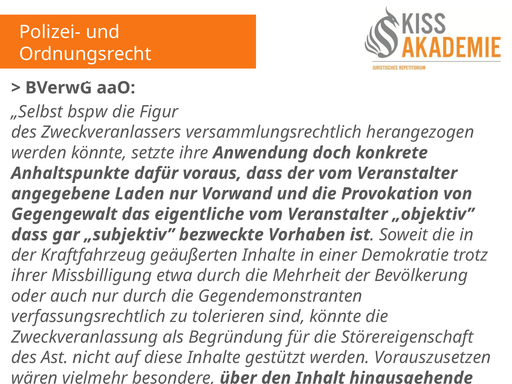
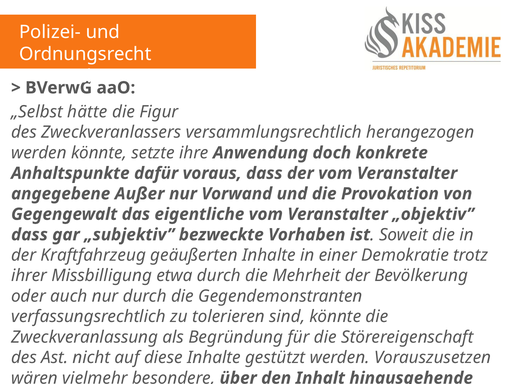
bspw: bspw -> hätte (87, 112)
Laden: Laden -> Außer (140, 194)
